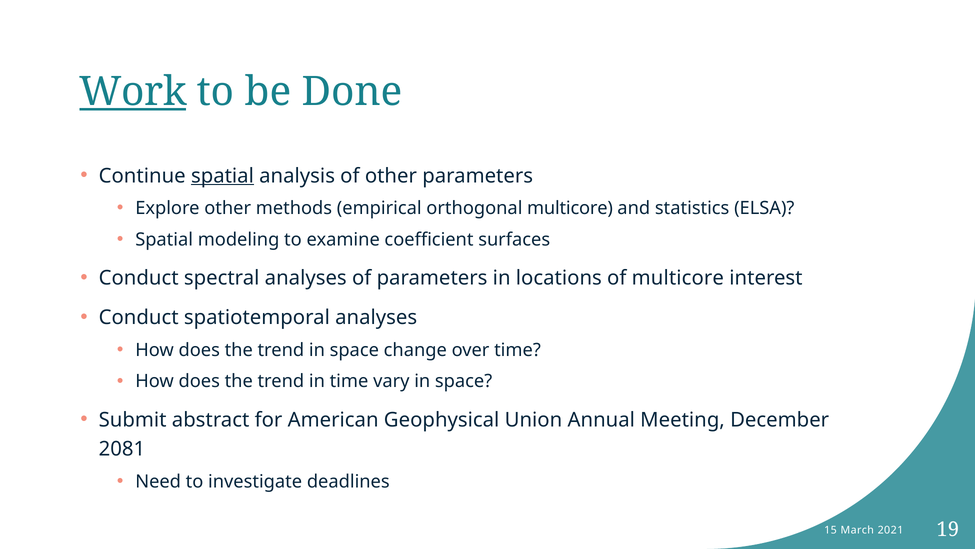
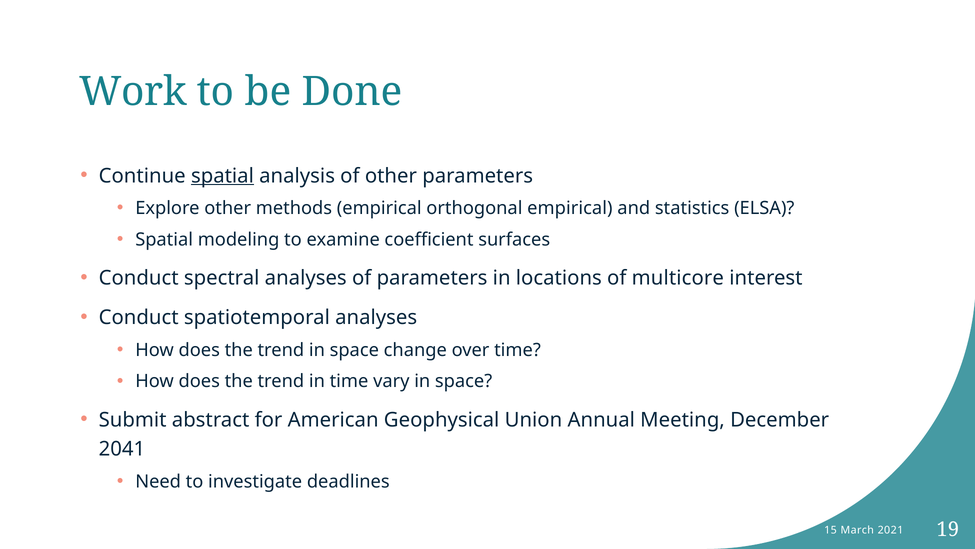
Work underline: present -> none (133, 92)
orthogonal multicore: multicore -> empirical (570, 208)
2081: 2081 -> 2041 (122, 449)
